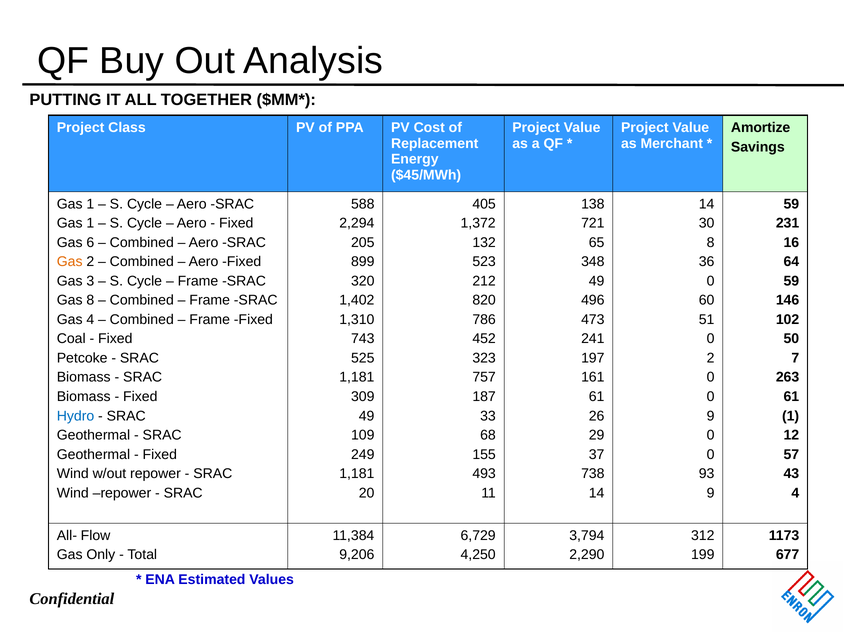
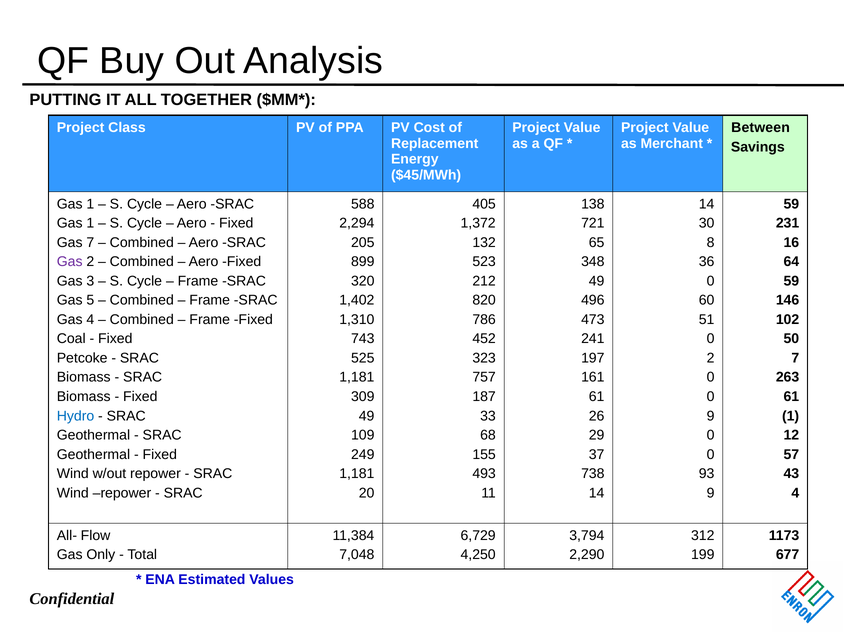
Amortize: Amortize -> Between (761, 128)
Gas 6: 6 -> 7 (90, 242)
Gas colour: orange -> purple (70, 262)
Gas 8: 8 -> 5 (90, 300)
9,206: 9,206 -> 7,048 (357, 555)
